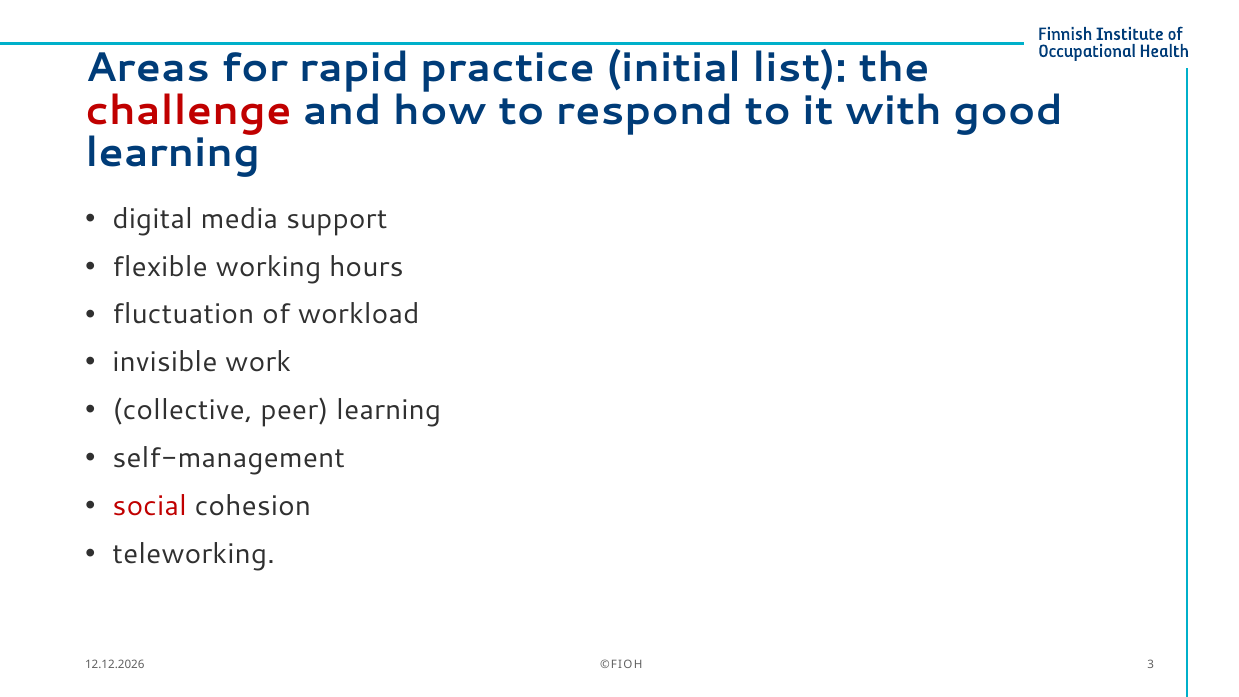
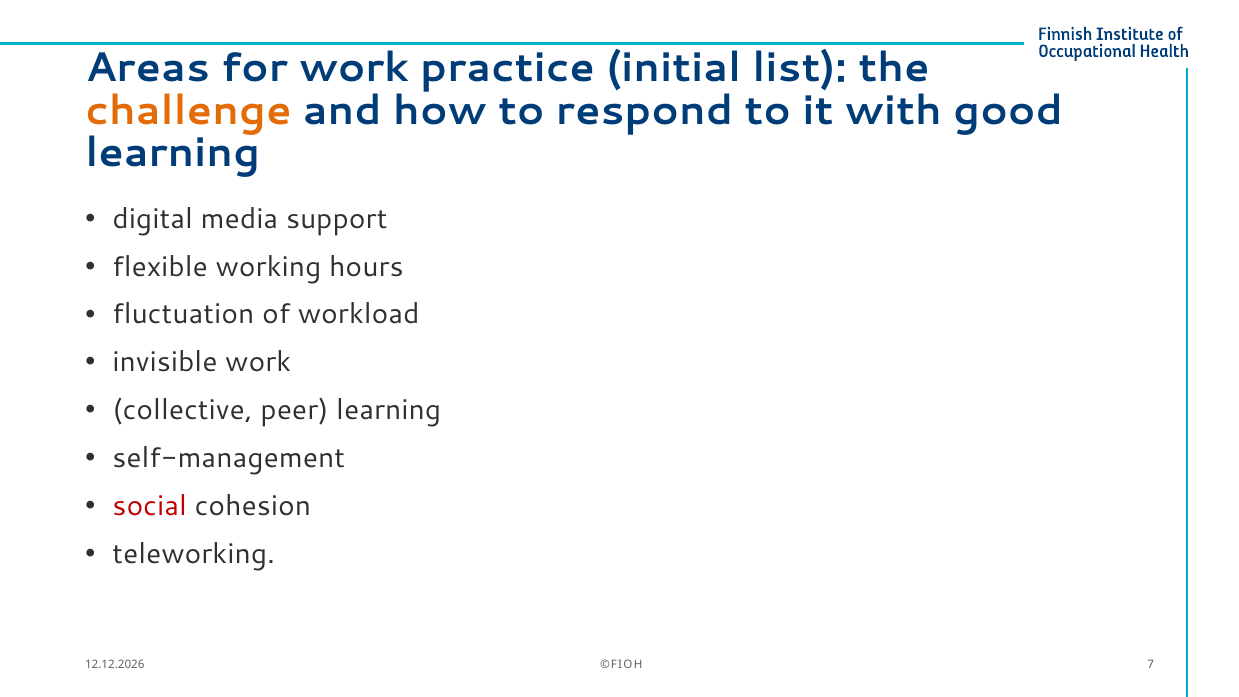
for rapid: rapid -> work (354, 68)
challenge colour: red -> orange (188, 110)
3: 3 -> 7 (1151, 664)
